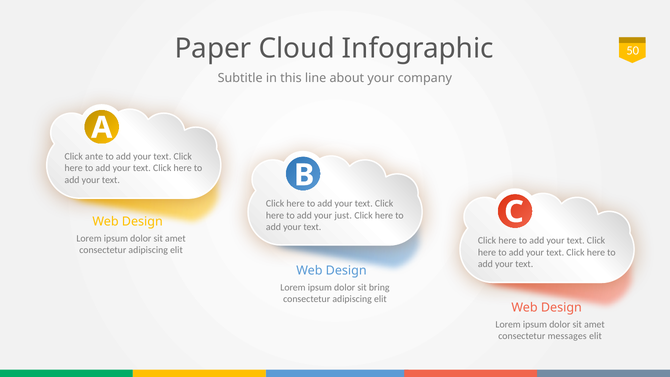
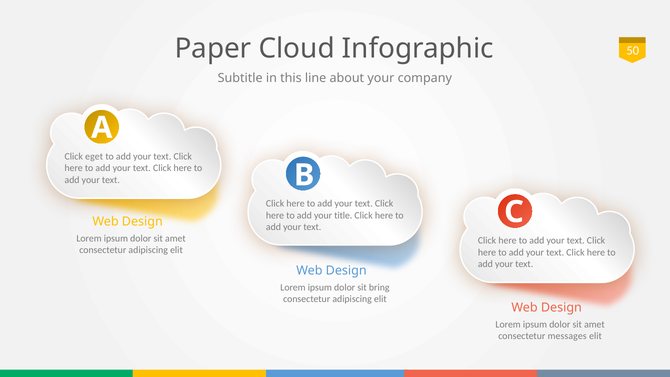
ante: ante -> eget (94, 156)
just: just -> title (343, 215)
